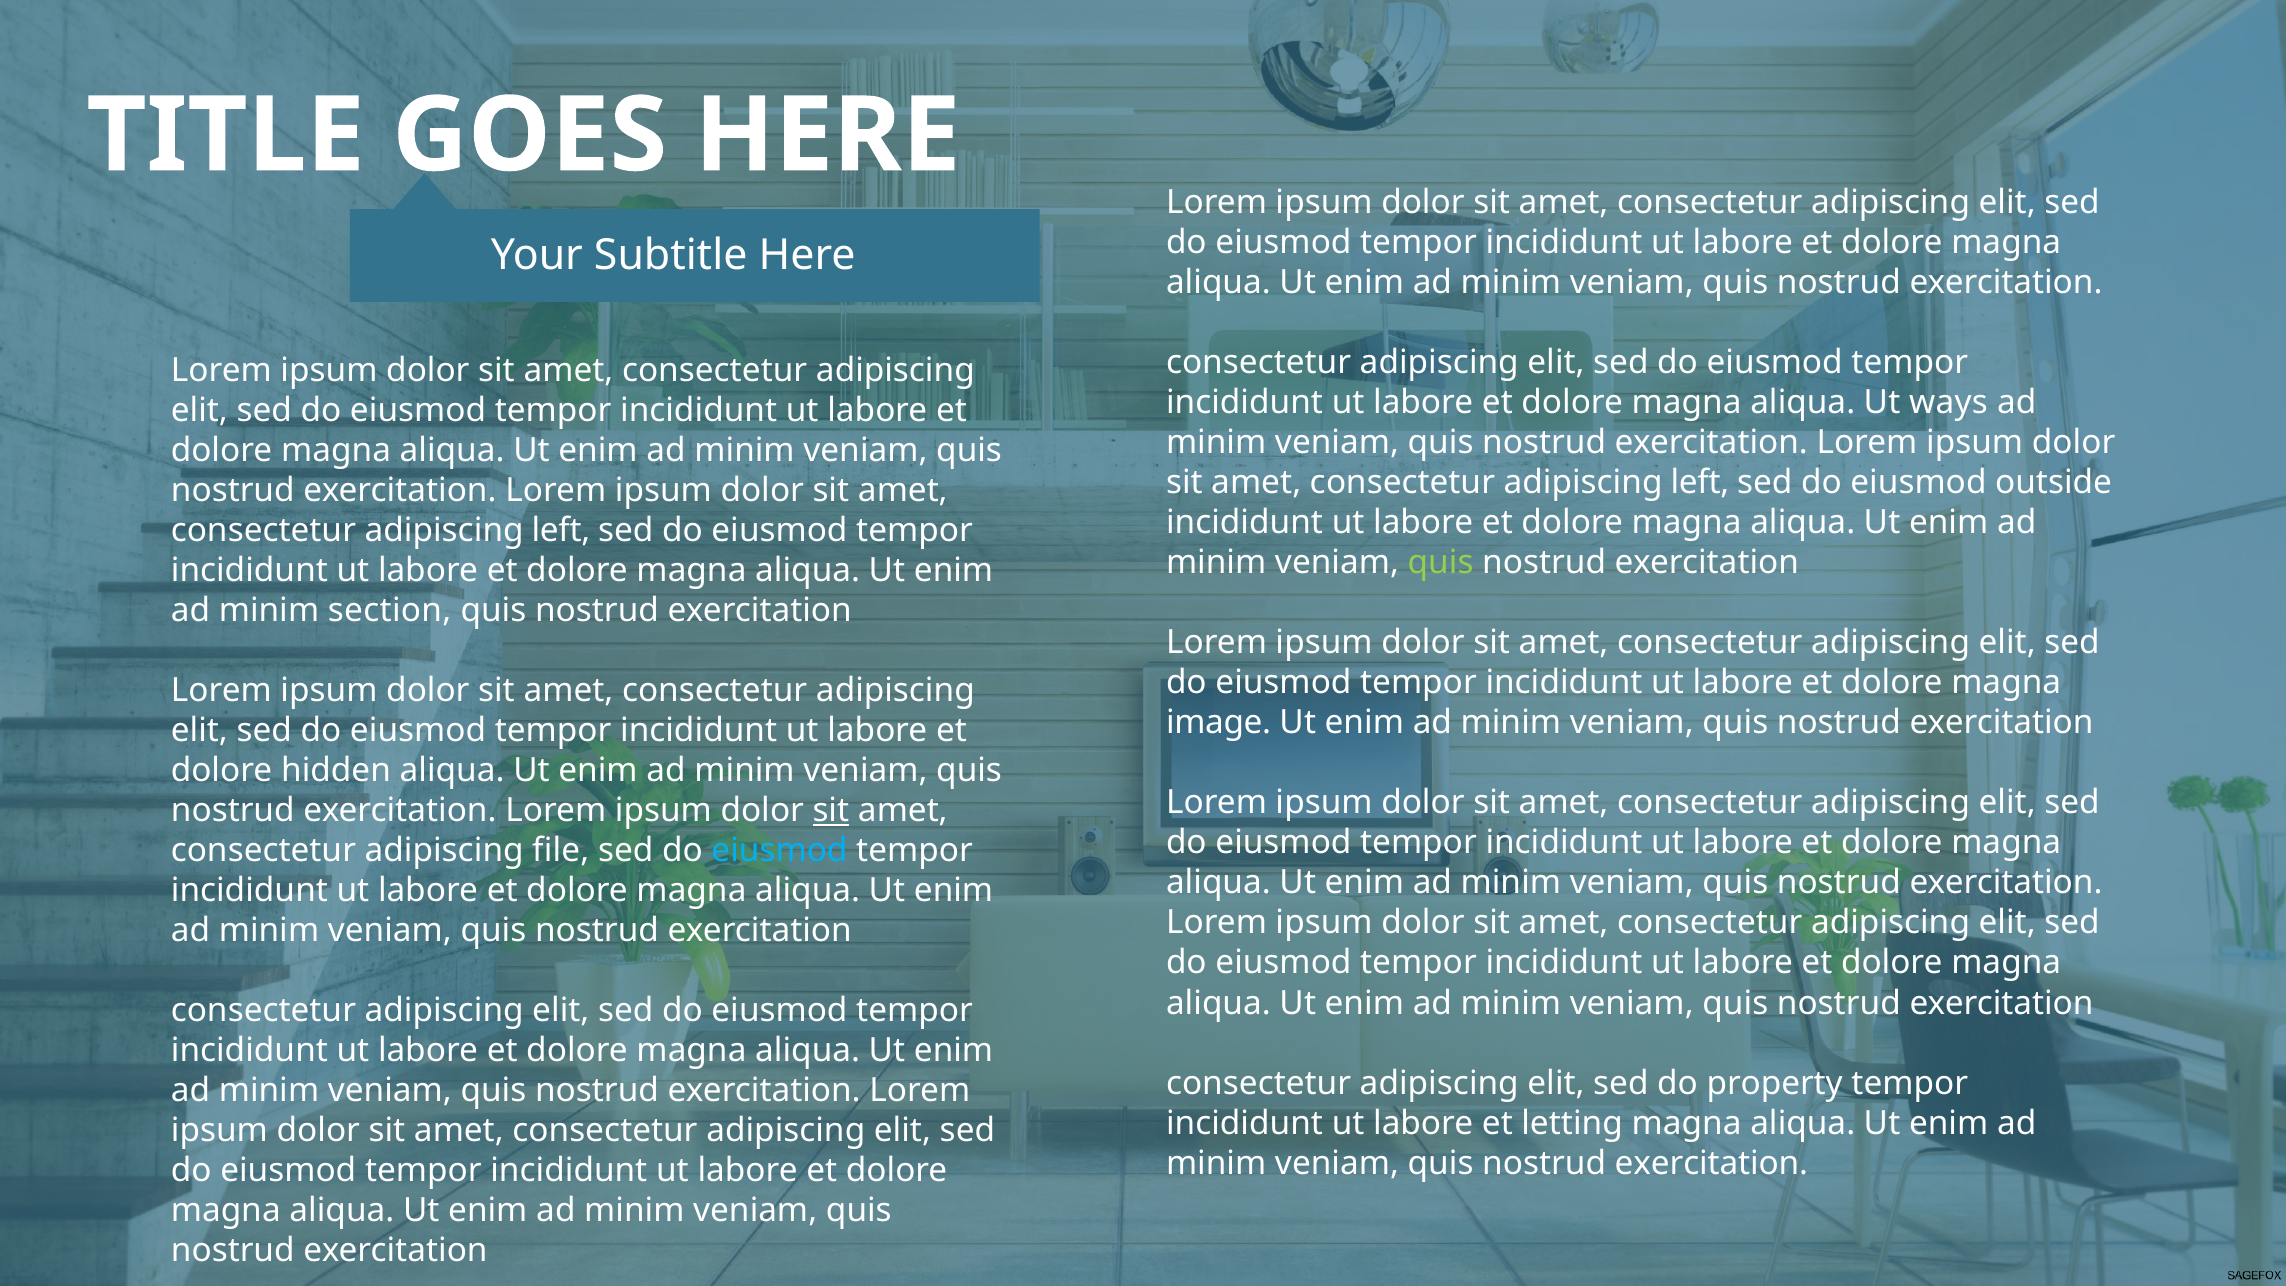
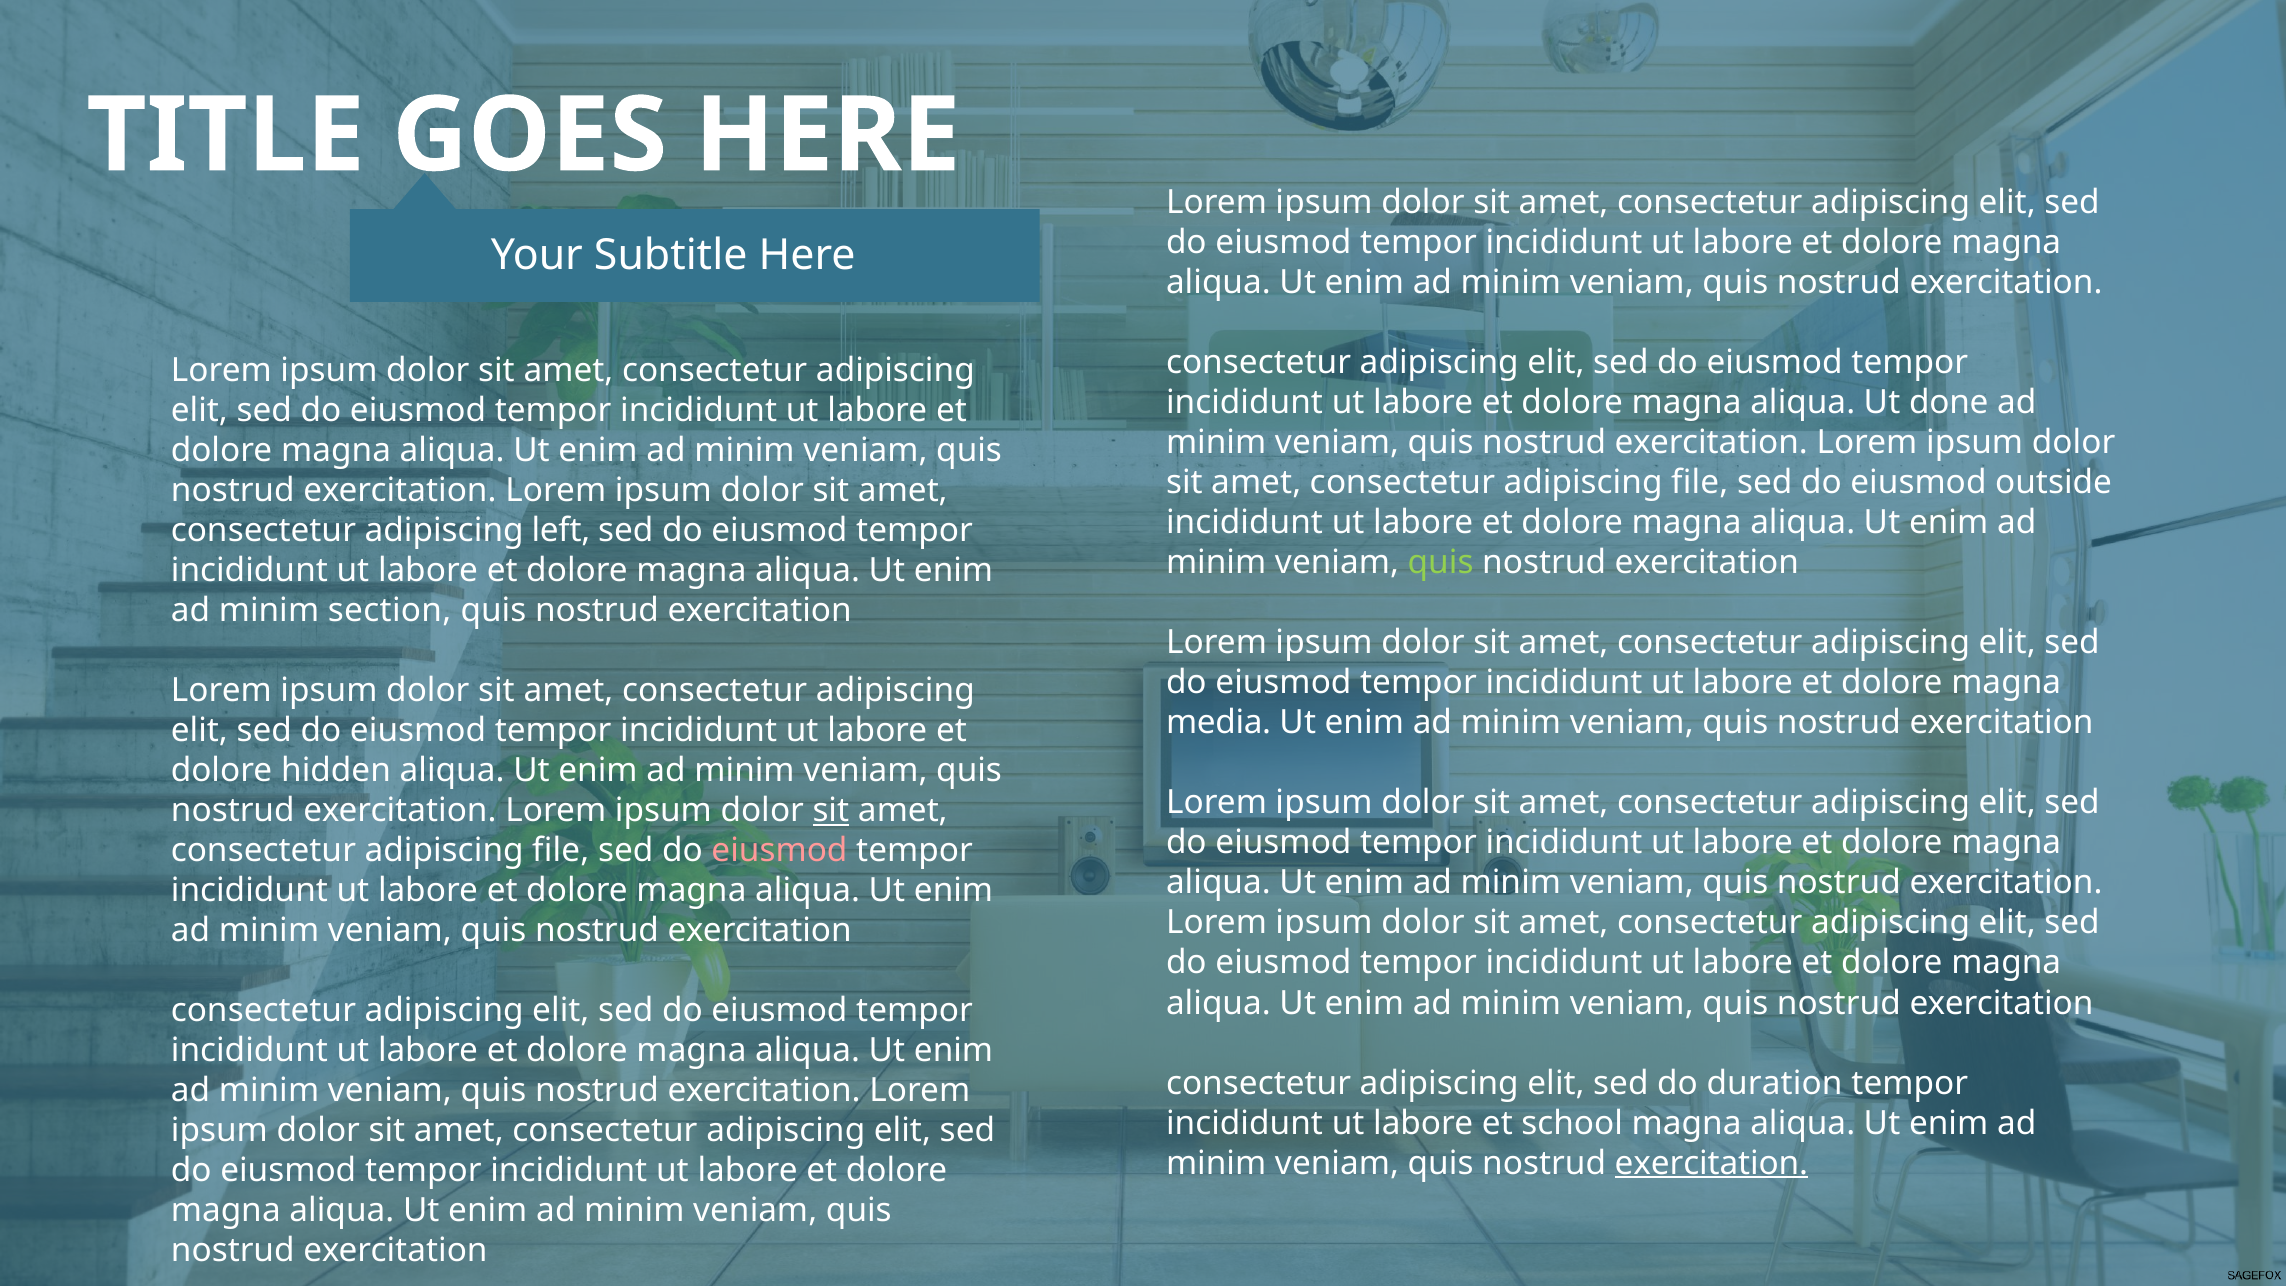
ways: ways -> done (1949, 402)
left: left -> file (1700, 483)
image: image -> media (1219, 723)
eiusmod colour: light blue -> pink (779, 850)
property: property -> duration (1775, 1083)
letting: letting -> school (1572, 1123)
exercitation underline: none -> present (1711, 1163)
